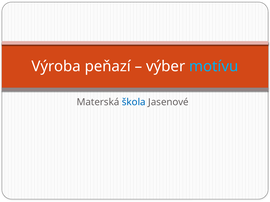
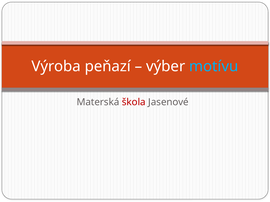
škola colour: blue -> red (134, 102)
